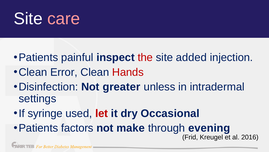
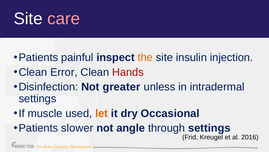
the colour: red -> orange (145, 57)
added: added -> insulin (191, 57)
syringe: syringe -> muscle (45, 113)
let colour: red -> orange (102, 113)
factors: factors -> slower (77, 128)
make: make -> angle (131, 128)
through evening: evening -> settings (209, 128)
